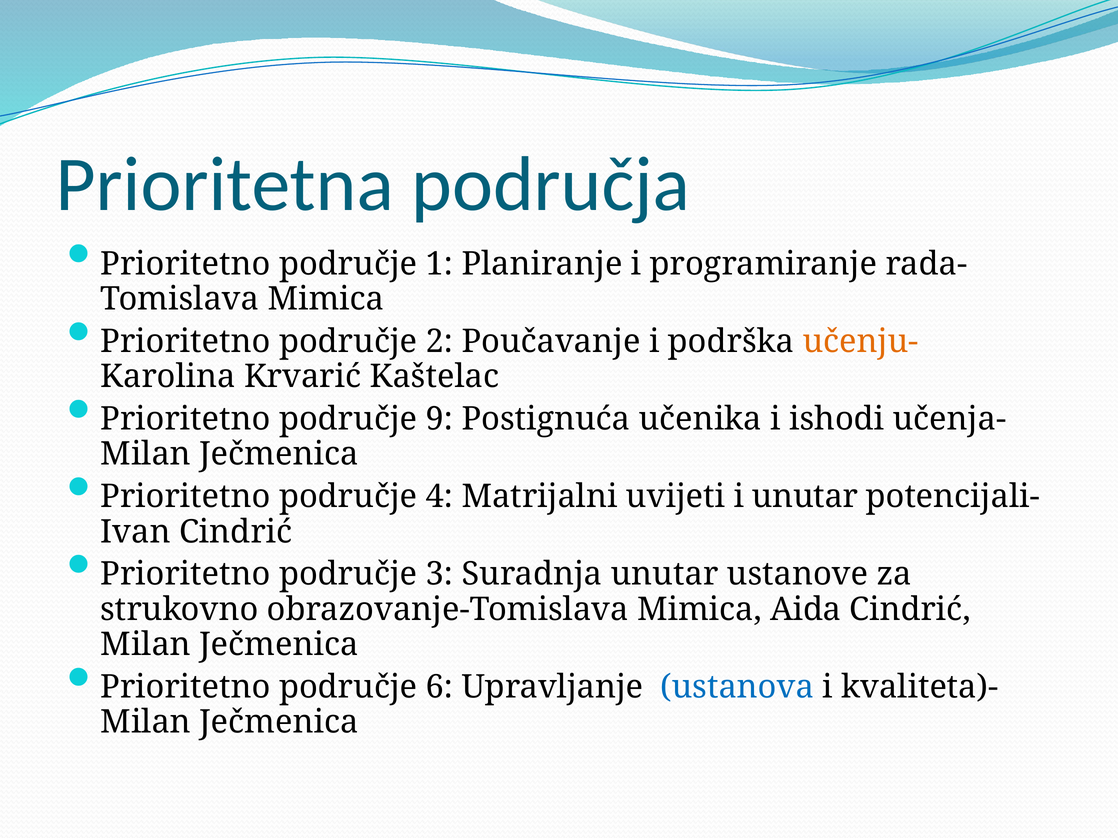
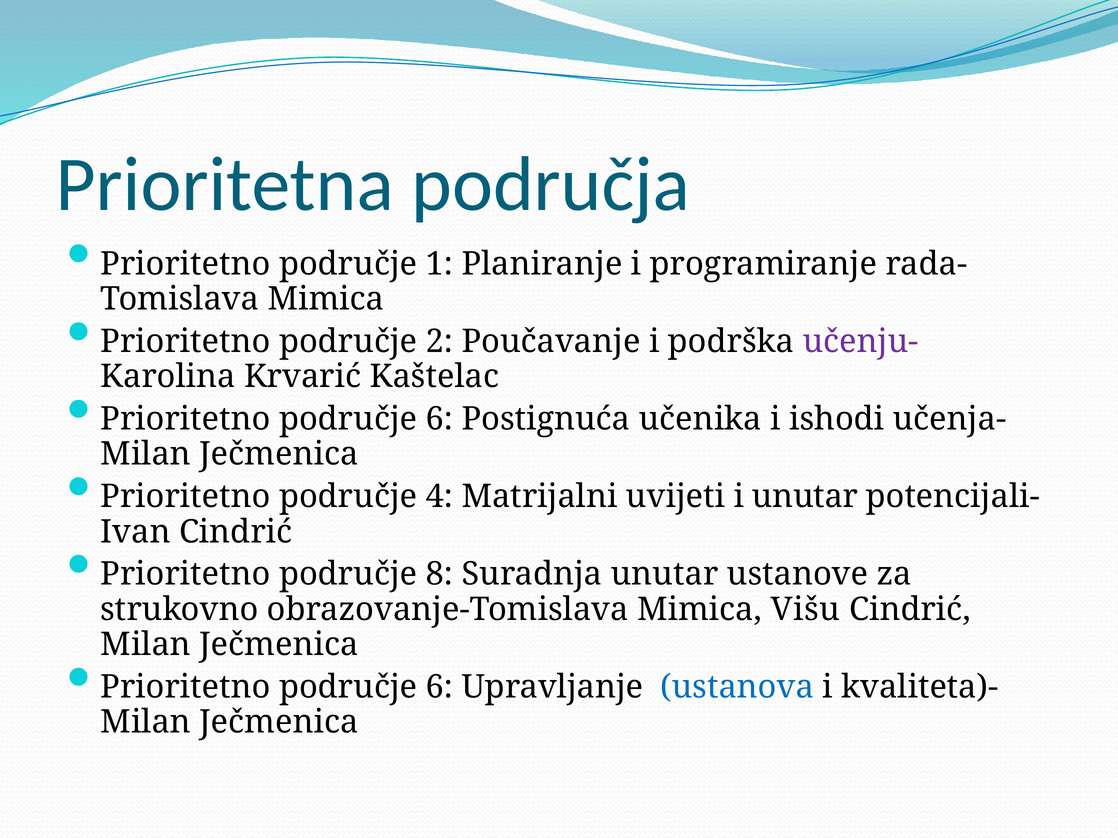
učenju- colour: orange -> purple (861, 342)
9: 9 -> 6 (439, 419)
3: 3 -> 8 (439, 575)
Aida: Aida -> Višu (805, 610)
